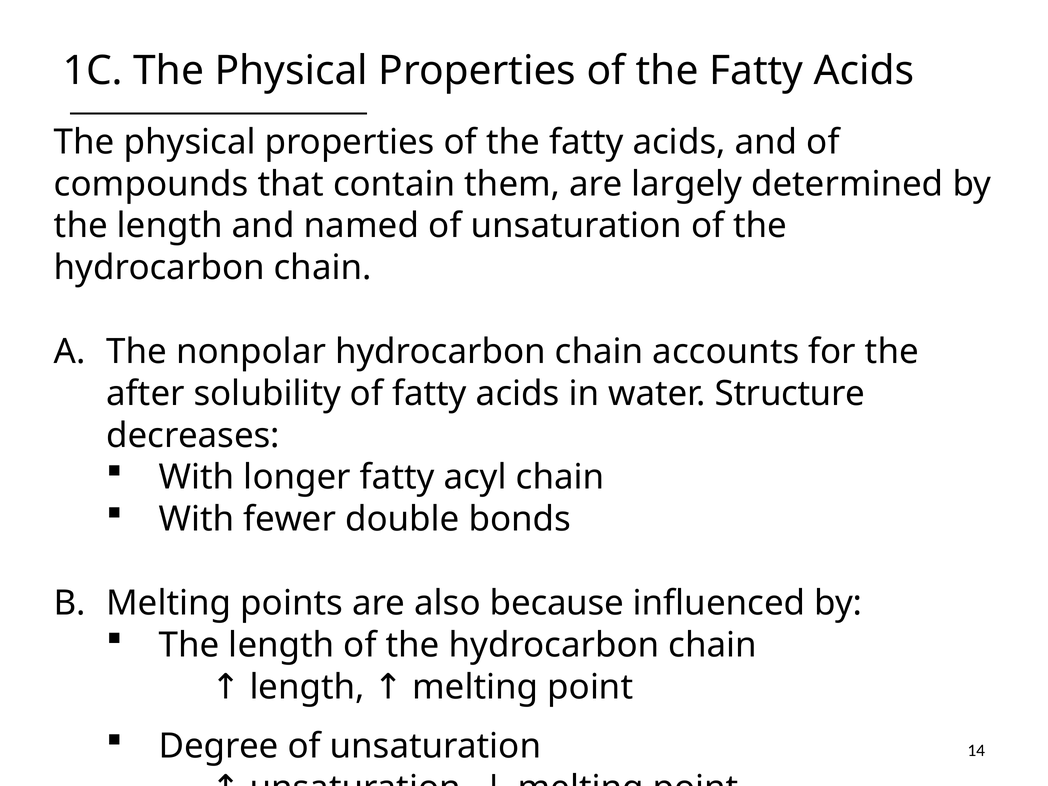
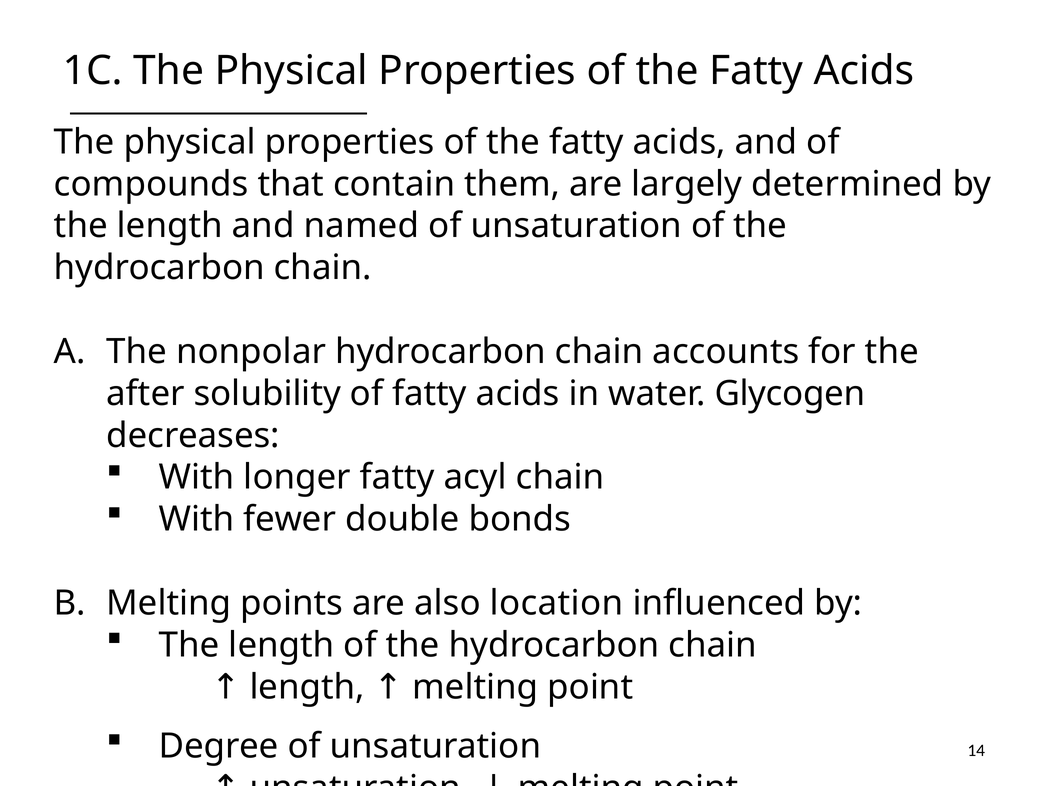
Structure: Structure -> Glycogen (790, 394)
because: because -> location (557, 603)
